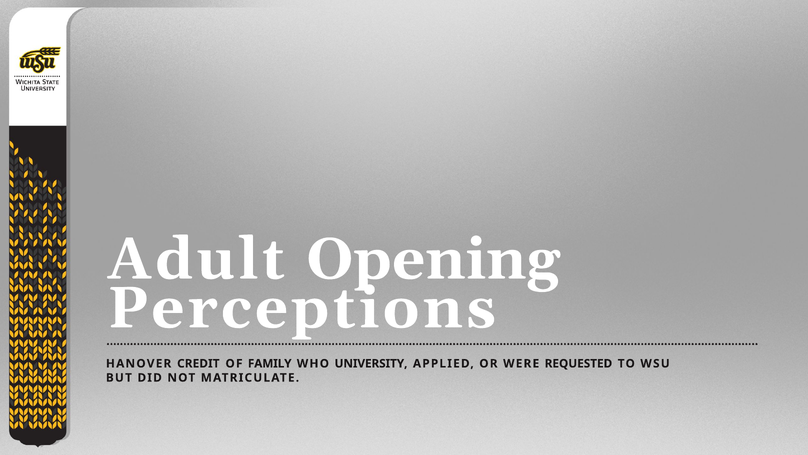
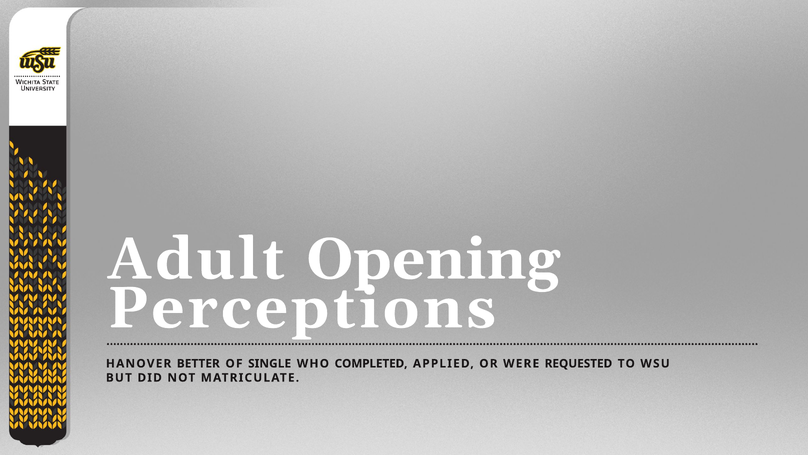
CREDIT: CREDIT -> BETTER (198, 363)
FAMILY: FAMILY -> SINGLE (270, 363)
UNIVERSITY: UNIVERSITY -> COMPLETED (371, 363)
